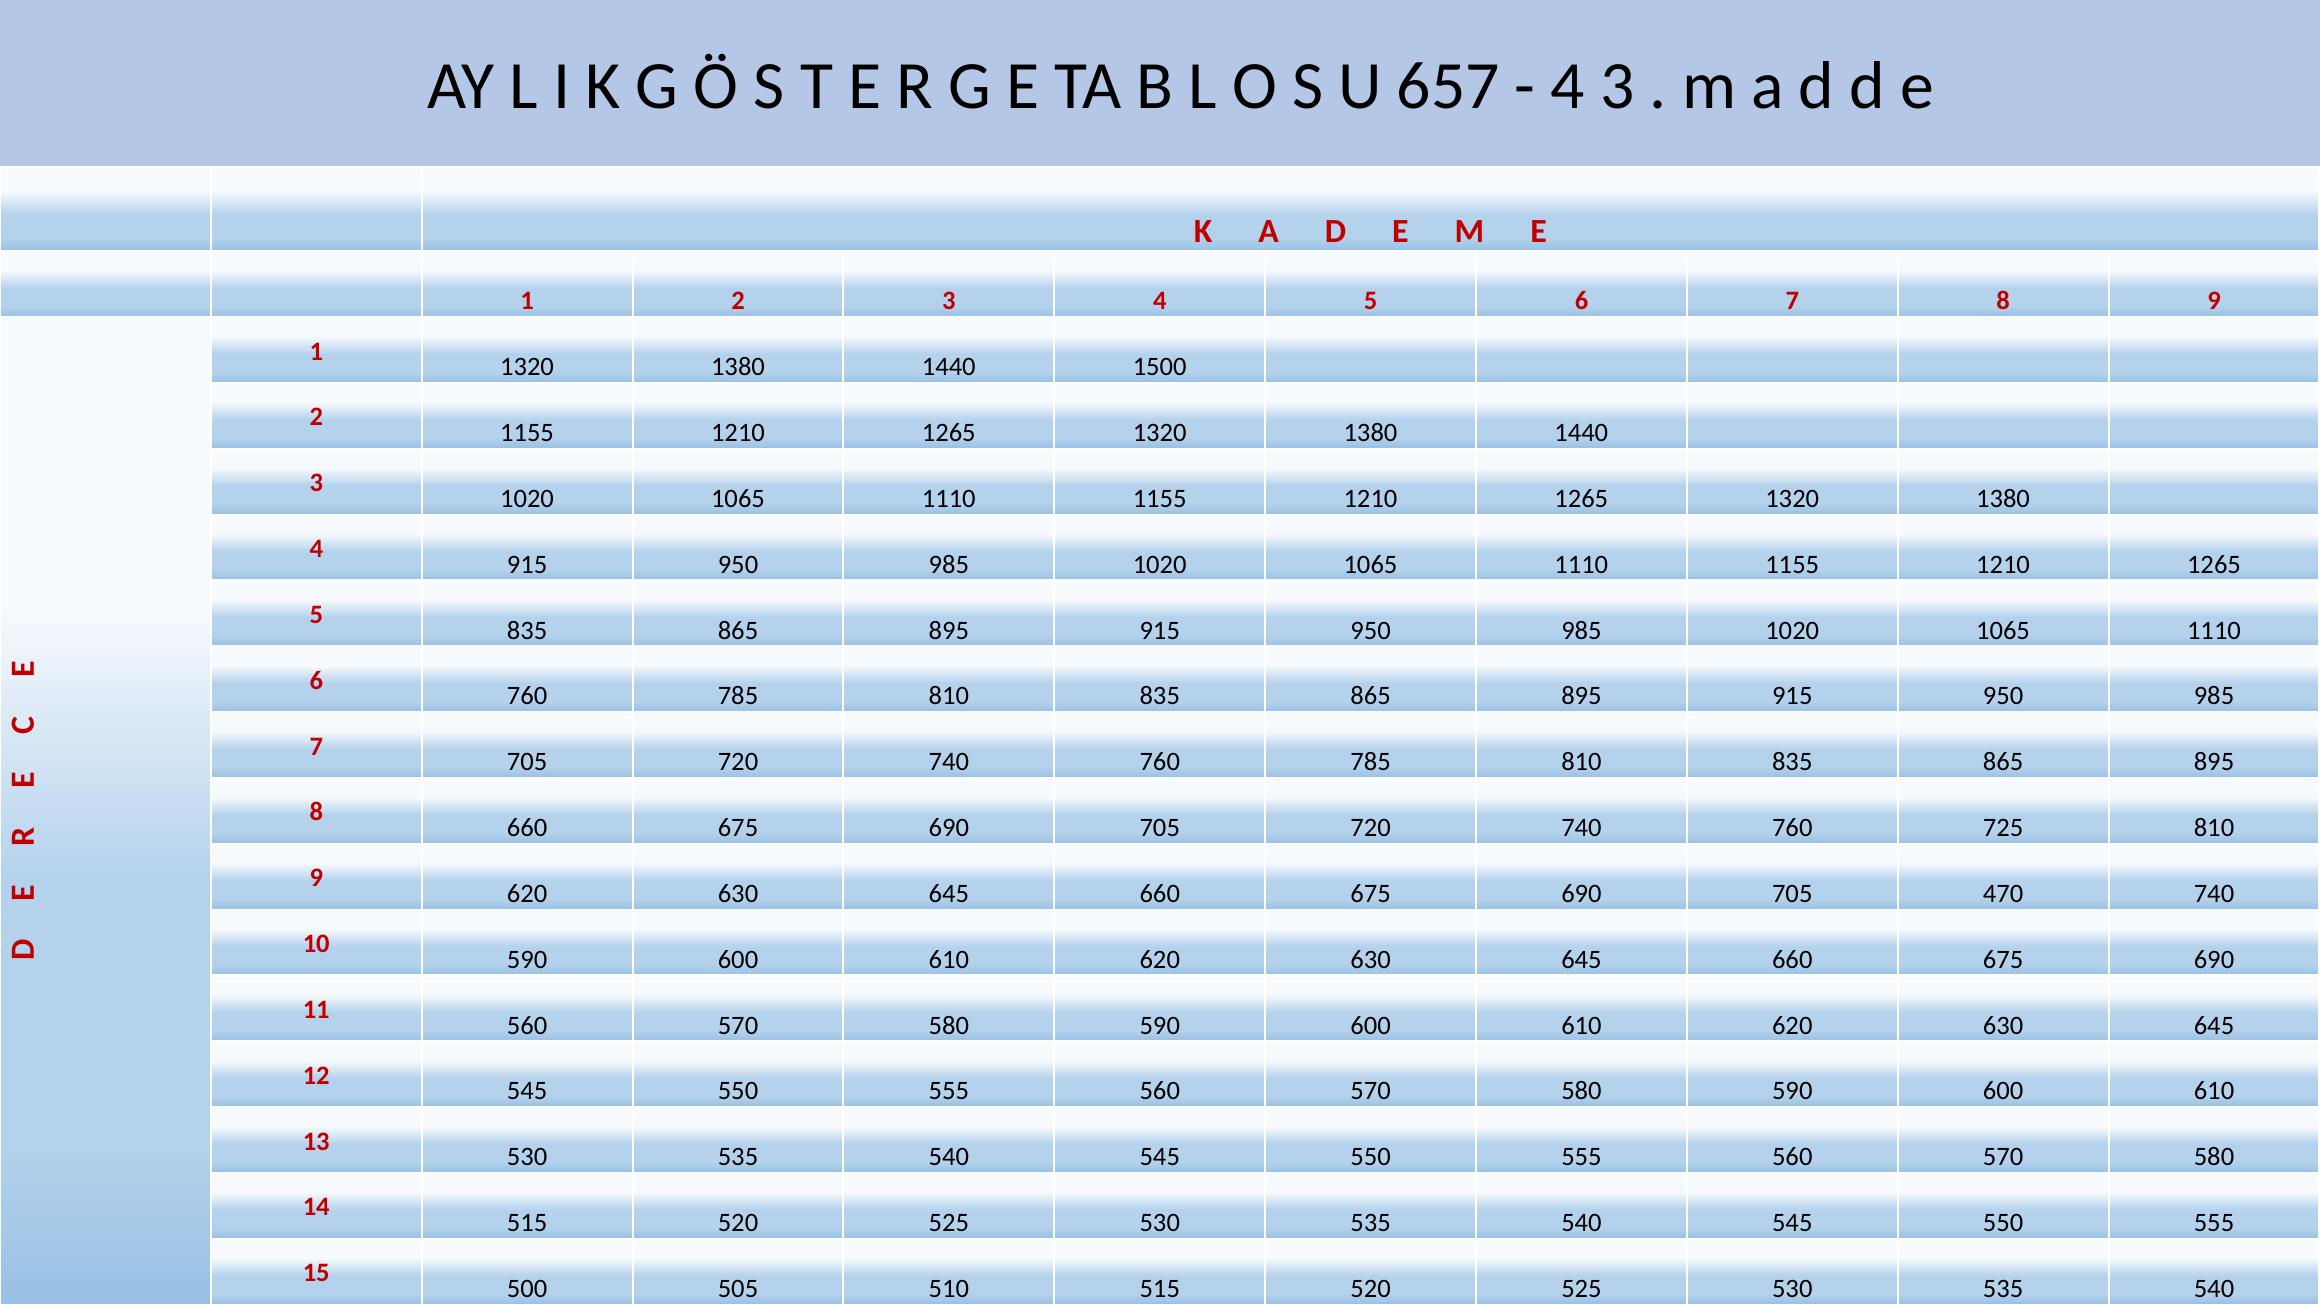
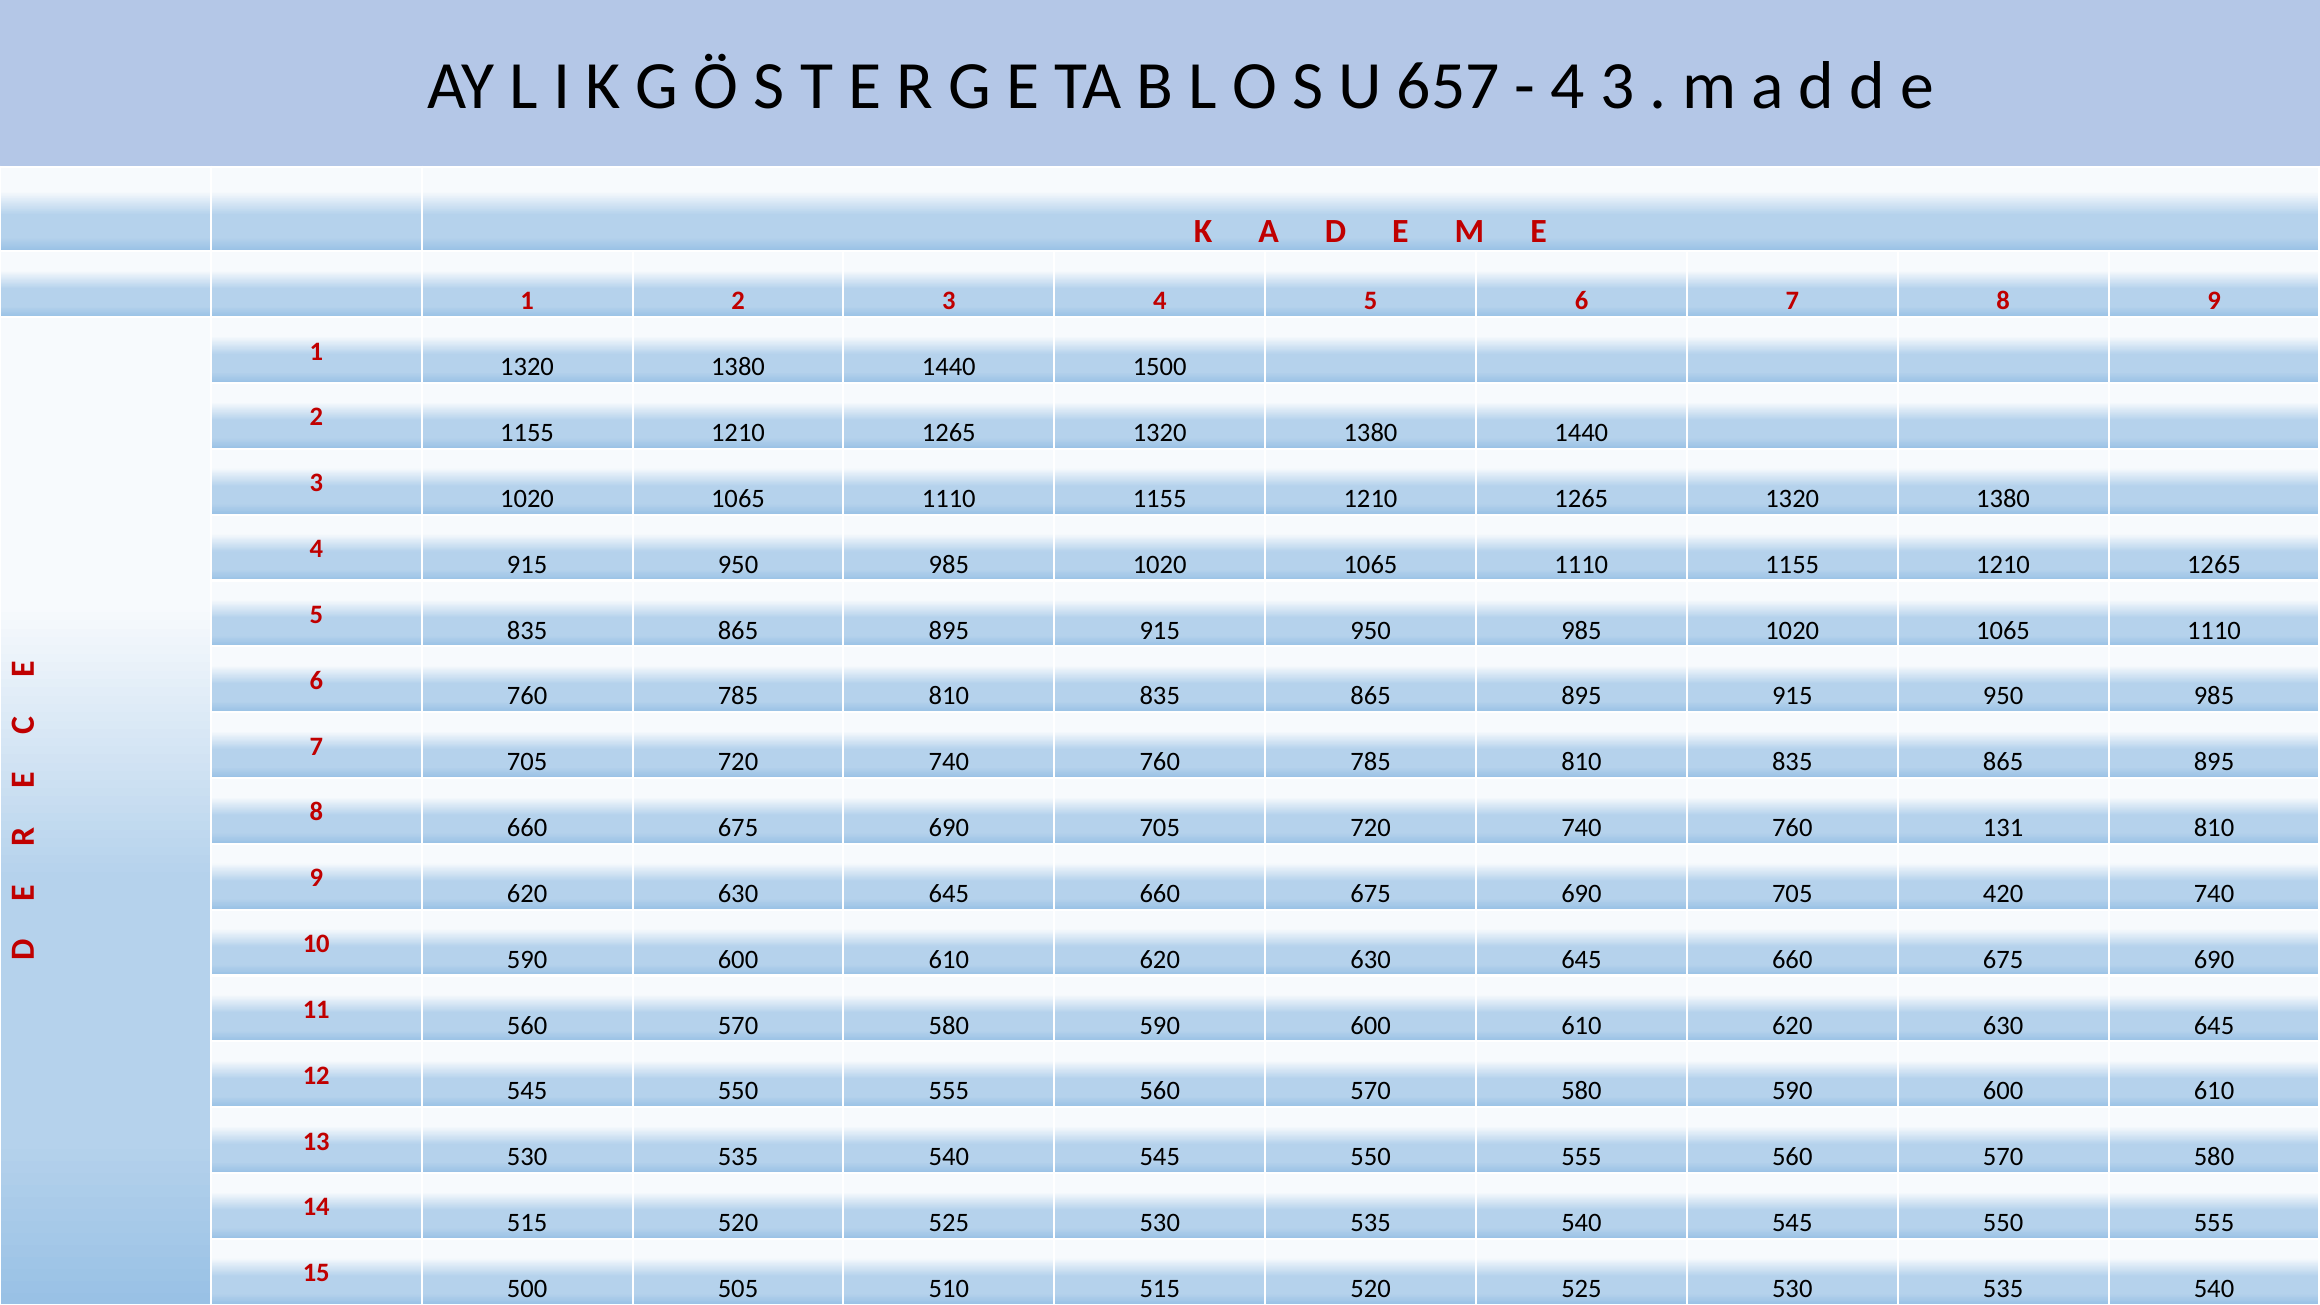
725: 725 -> 131 (2003, 828)
470: 470 -> 420 (2003, 894)
